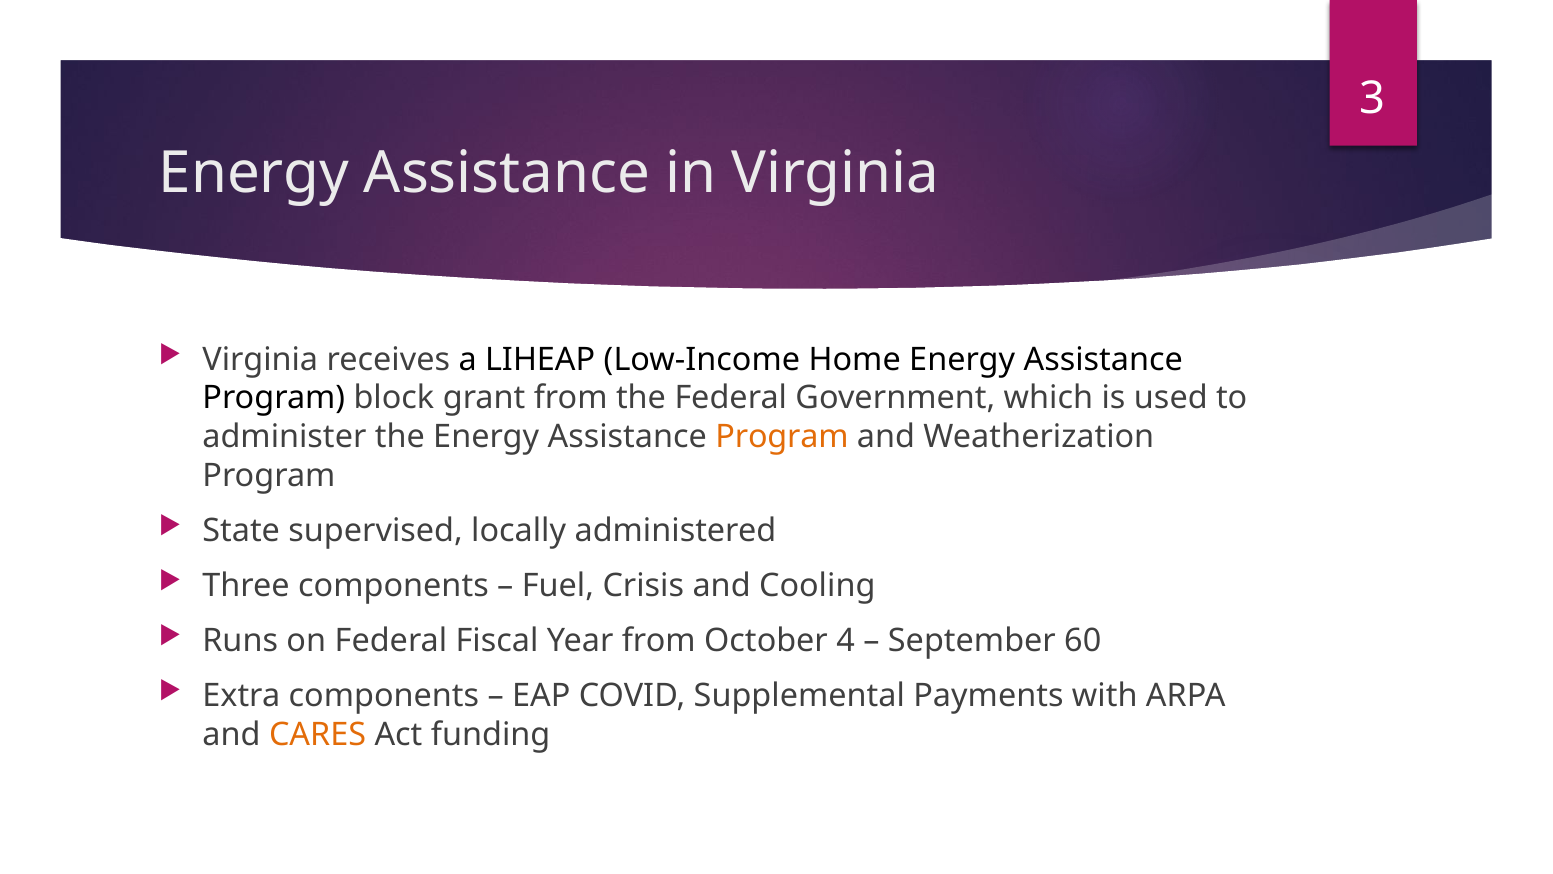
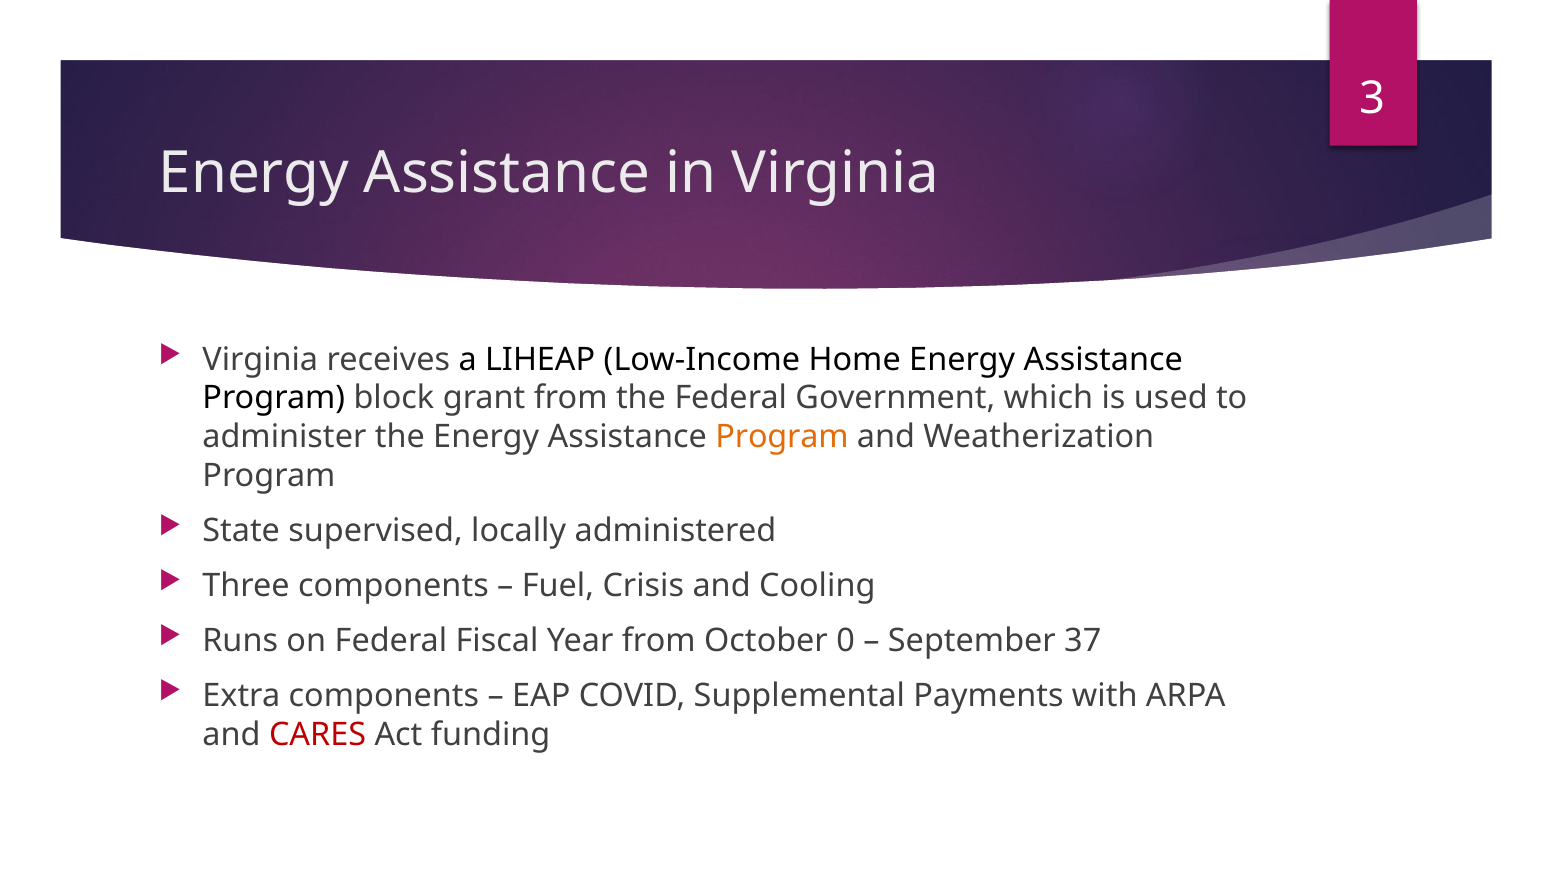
4: 4 -> 0 (846, 641)
60: 60 -> 37 (1083, 641)
CARES colour: orange -> red (318, 735)
